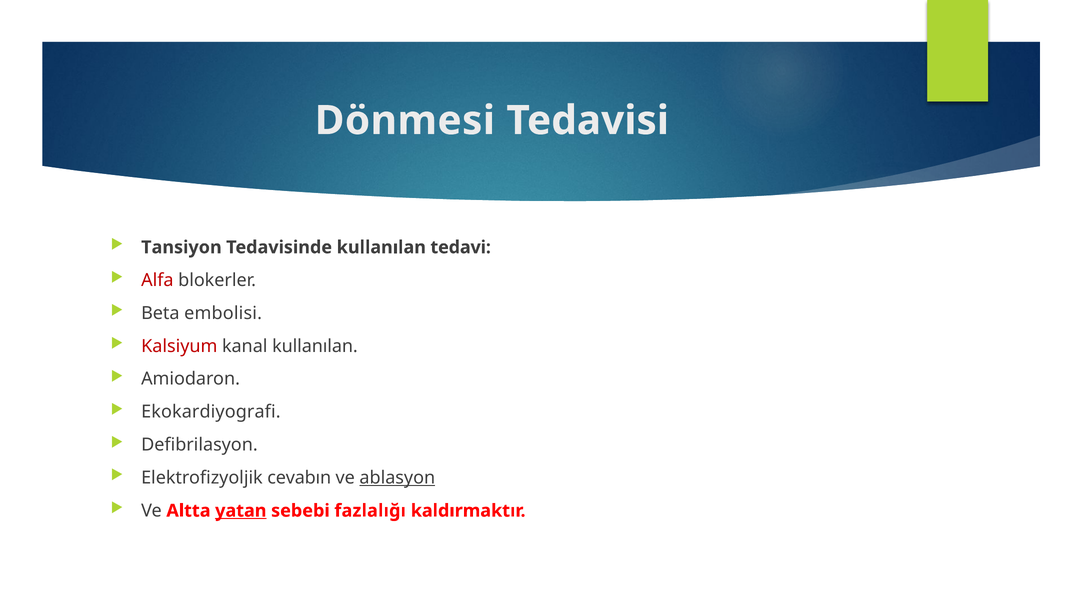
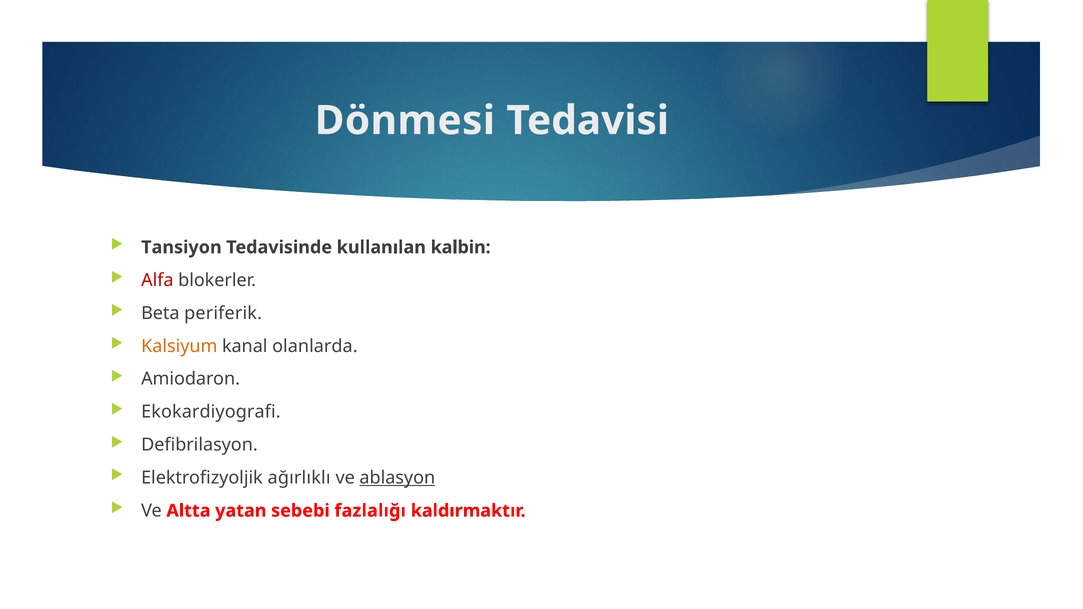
tedavi: tedavi -> kalbin (461, 247)
embolisi: embolisi -> periferik (223, 313)
Kalsiyum colour: red -> orange (179, 346)
kanal kullanılan: kullanılan -> olanlarda (315, 346)
cevabın: cevabın -> ağırlıklı (299, 478)
yatan underline: present -> none (241, 511)
